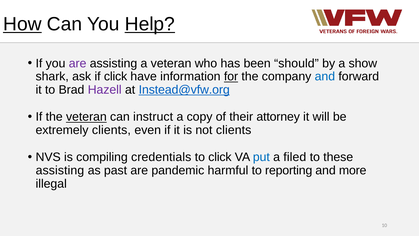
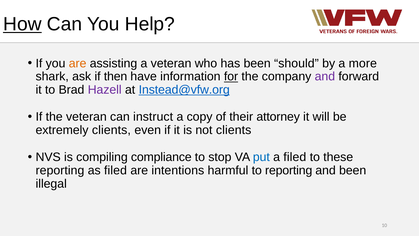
Help underline: present -> none (150, 24)
are colour: purple -> orange (78, 63)
show: show -> more (363, 63)
if click: click -> then (116, 77)
and colour: blue -> purple (325, 77)
veteran underline: present -> none (86, 117)
credentials: credentials -> compliance (161, 157)
to click: click -> stop (220, 157)
assisting: assisting -> reporting (60, 170)
as past: past -> filed (115, 170)
pandemic: pandemic -> intentions (178, 170)
and more: more -> been (353, 170)
